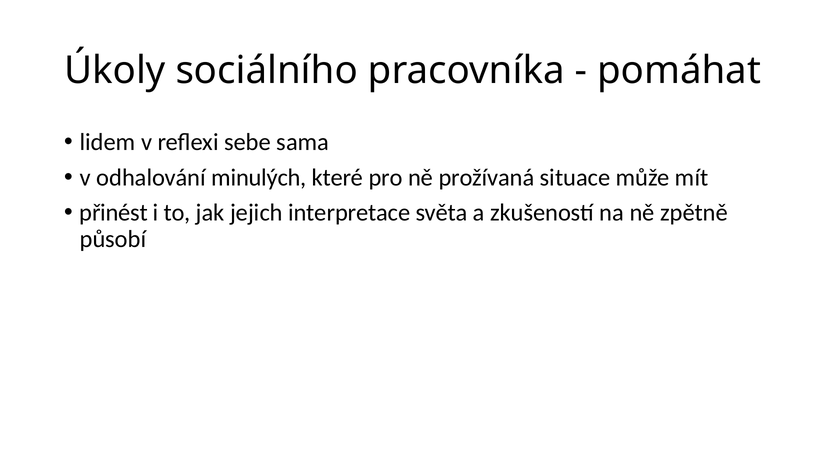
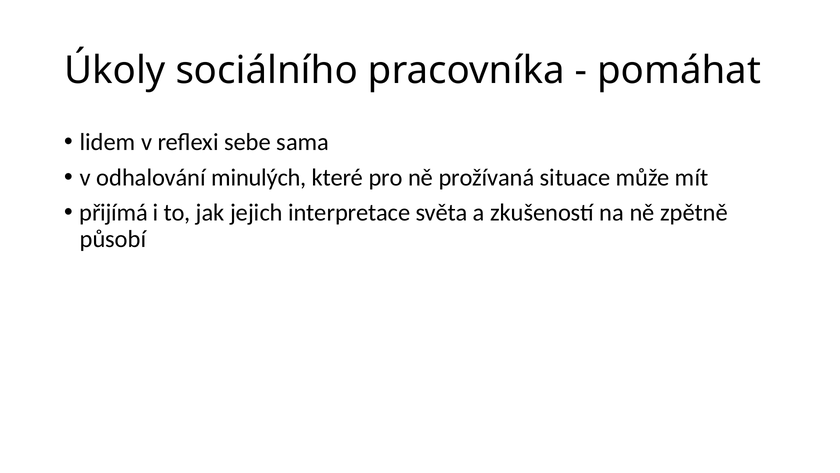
přinést: přinést -> přijímá (114, 212)
